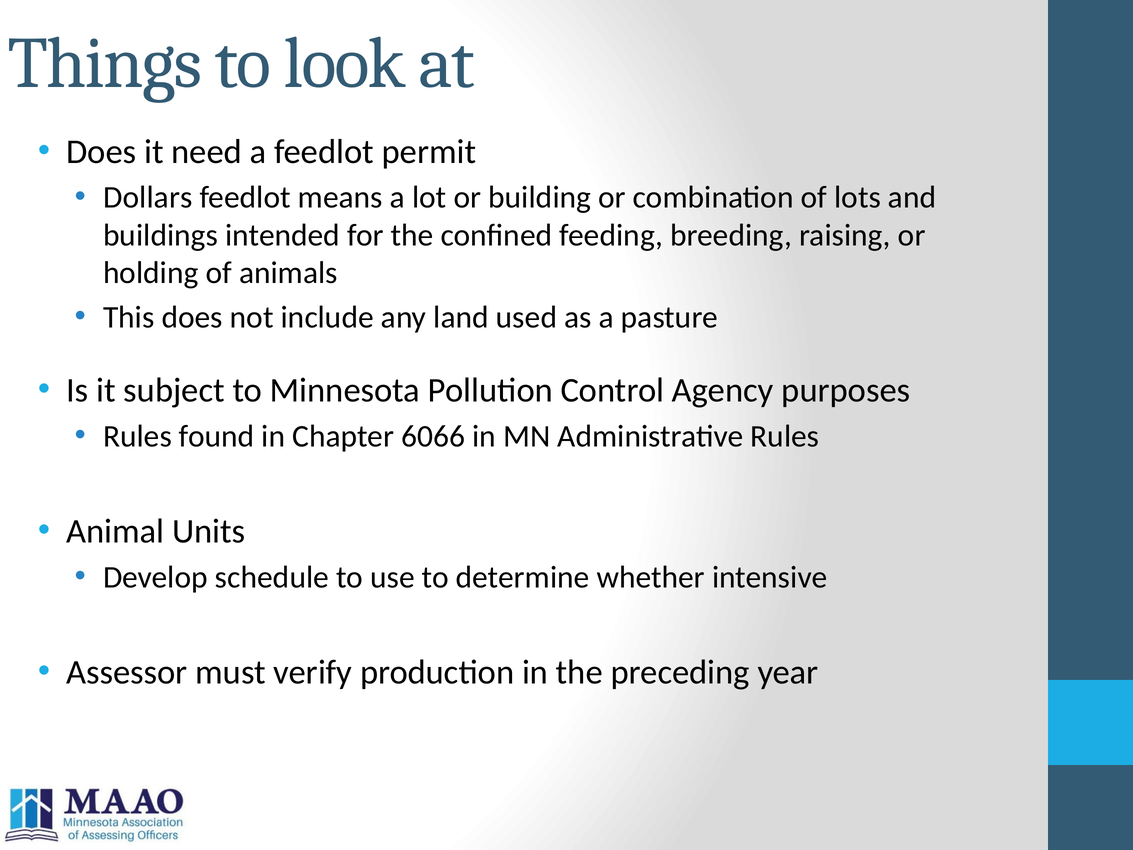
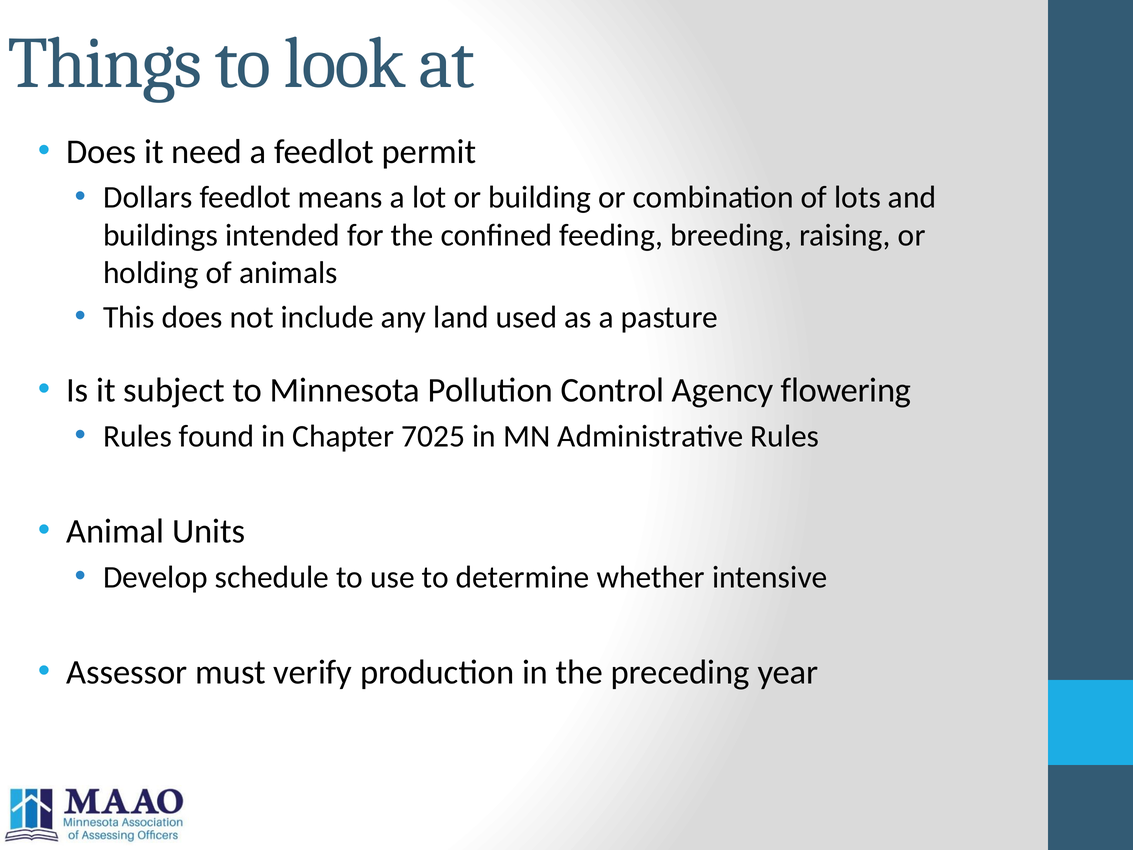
purposes: purposes -> flowering (846, 390)
6066: 6066 -> 7025 (433, 436)
